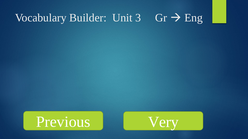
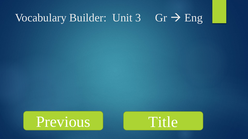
Very: Very -> Title (163, 122)
